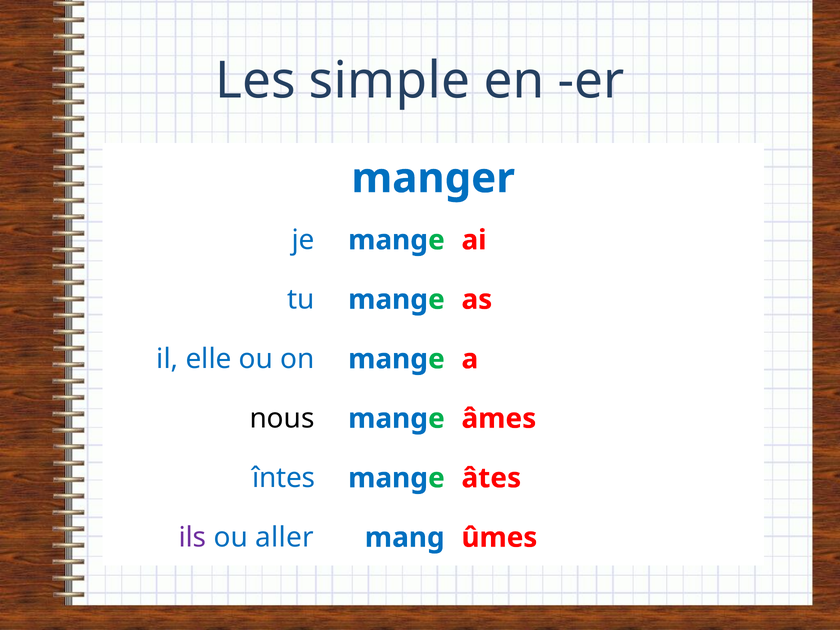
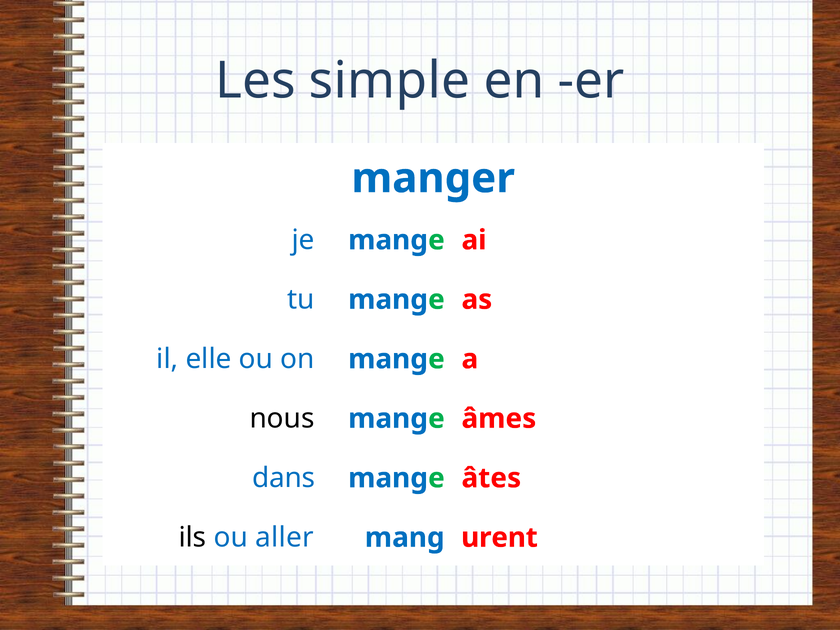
întes: întes -> dans (284, 478)
ils colour: purple -> black (192, 538)
ûmes: ûmes -> urent (499, 538)
